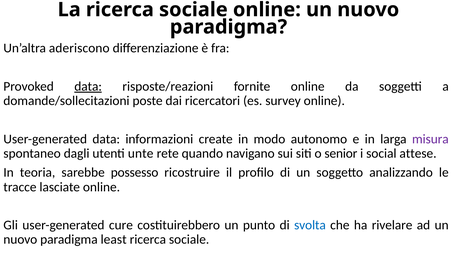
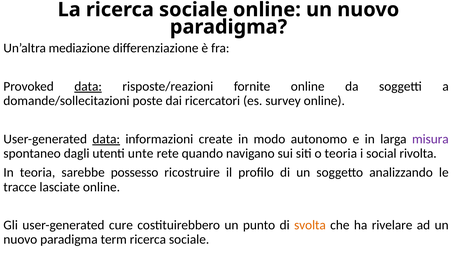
aderiscono: aderiscono -> mediazione (79, 48)
data underline: none -> present (106, 139)
o senior: senior -> teoria (341, 153)
attese: attese -> rivolta (418, 153)
svolta colour: blue -> orange (310, 225)
least: least -> term (114, 240)
